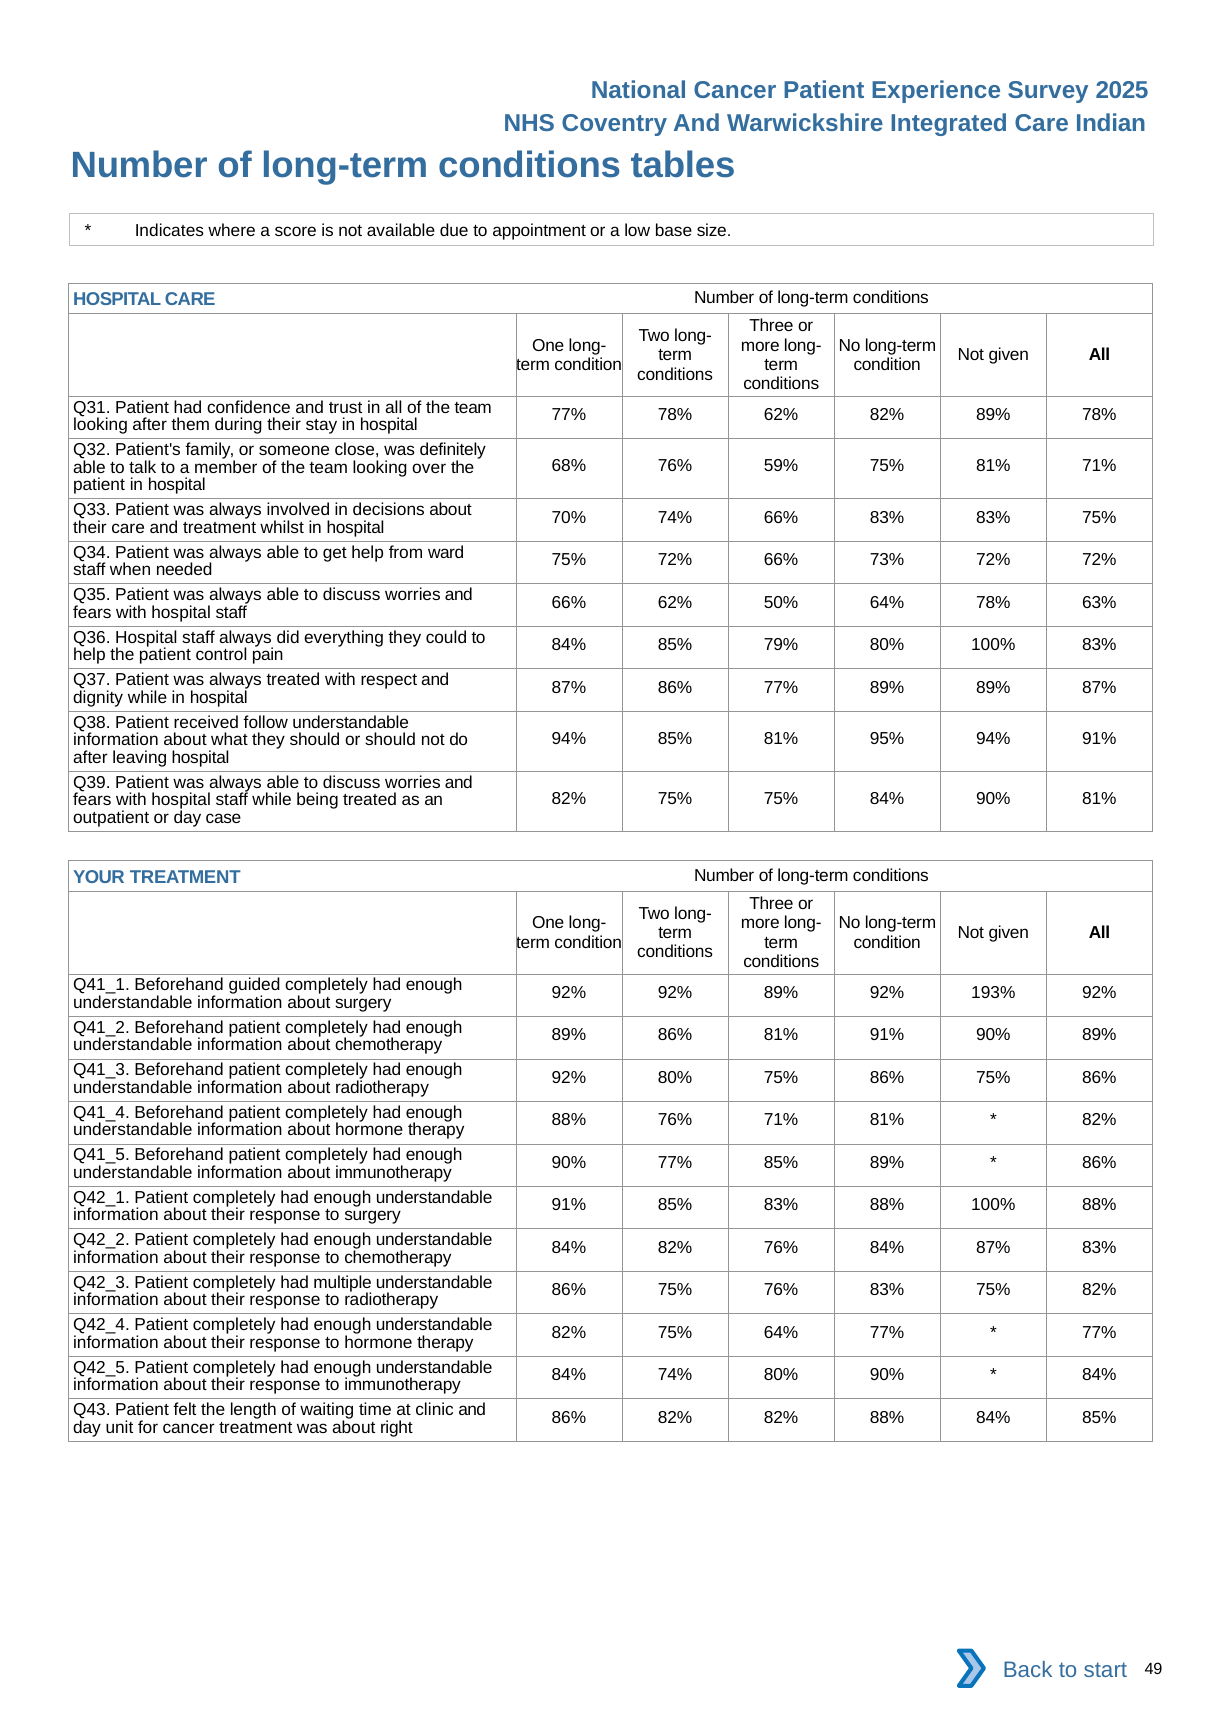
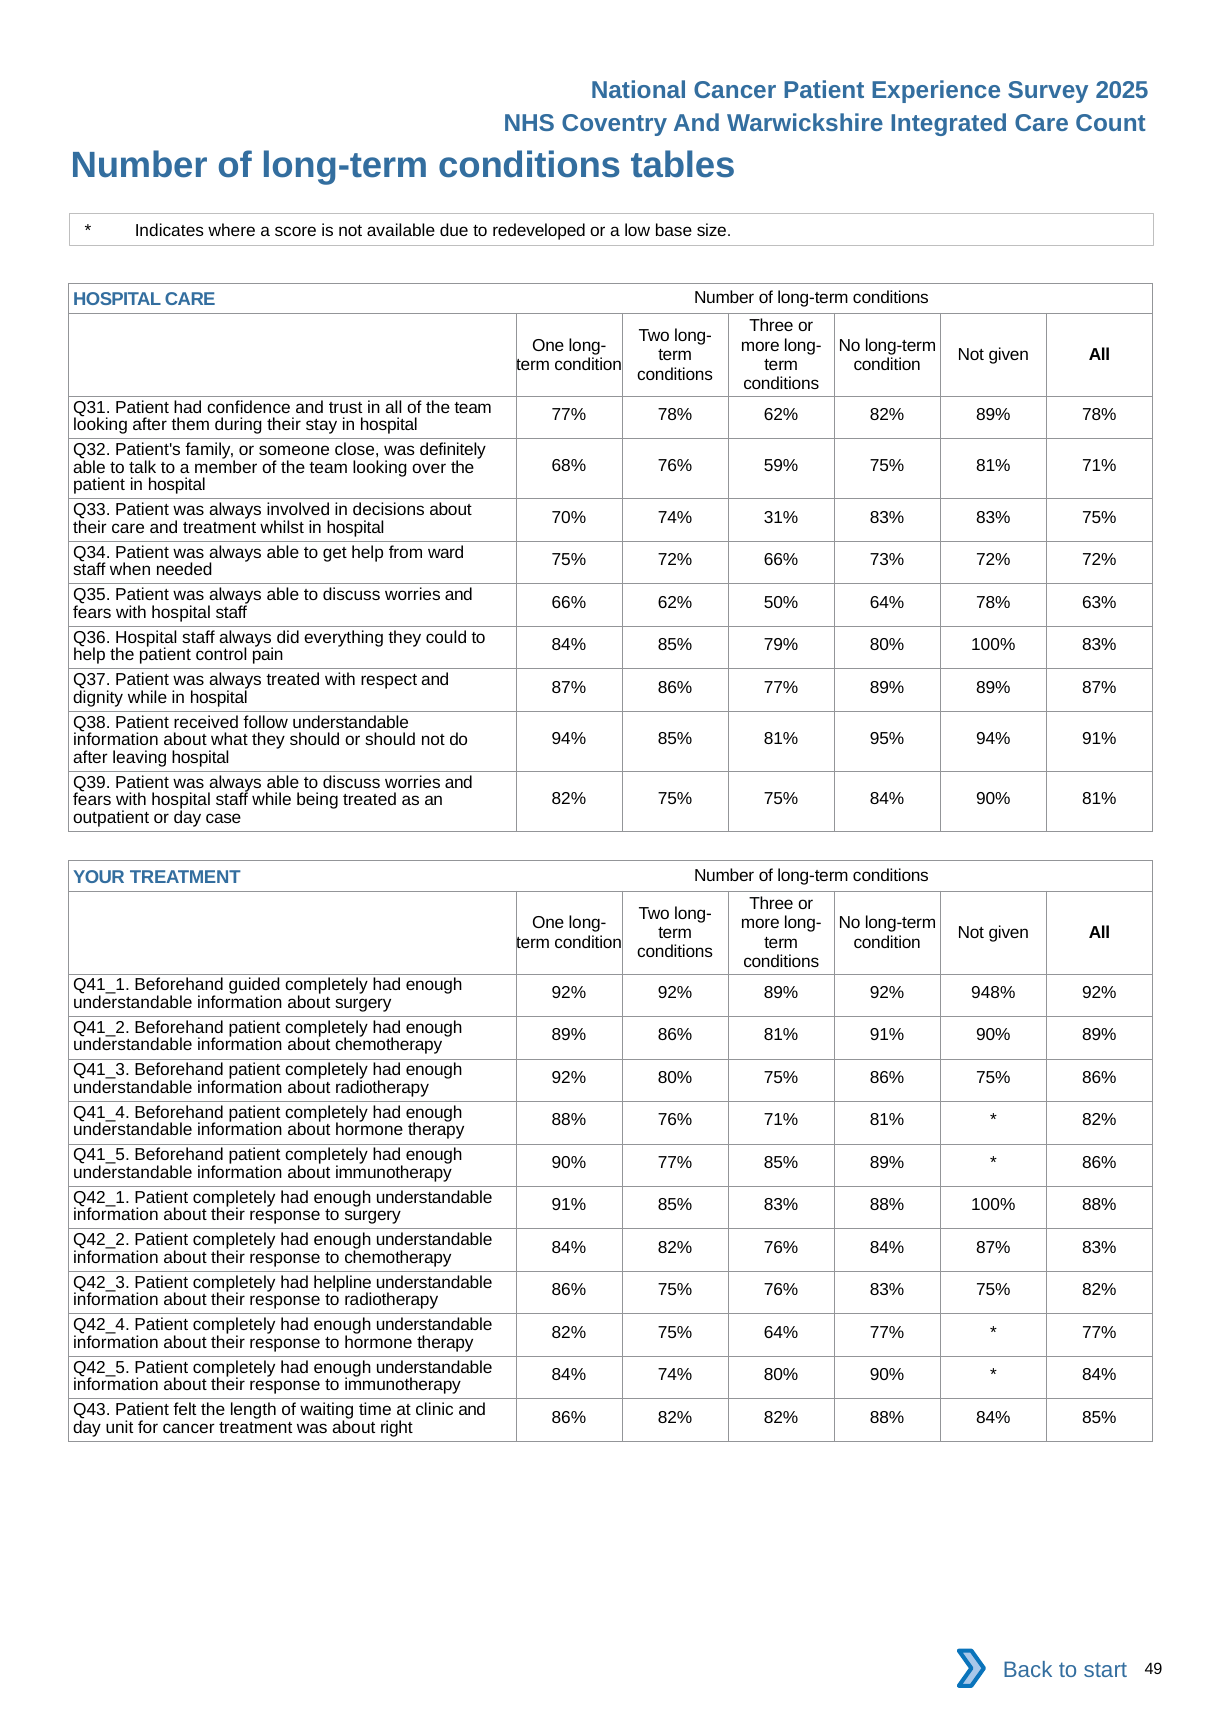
Indian: Indian -> Count (1111, 123)
appointment: appointment -> redeveloped (539, 231)
74% 66%: 66% -> 31% (781, 517)
193%: 193% -> 948% (993, 993)
multiple: multiple -> helpline (343, 1283)
